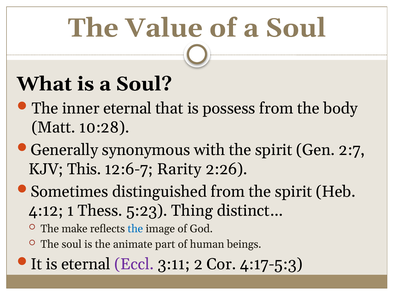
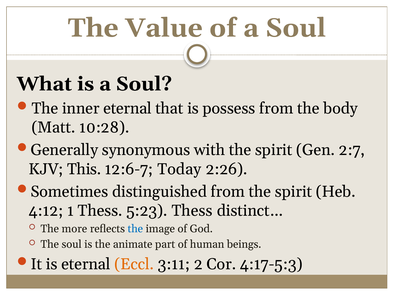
Rarity: Rarity -> Today (179, 169)
5:23 Thing: Thing -> Thess (192, 211)
make: make -> more (74, 229)
Eccl colour: purple -> orange (134, 265)
